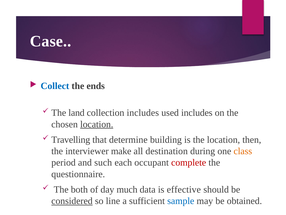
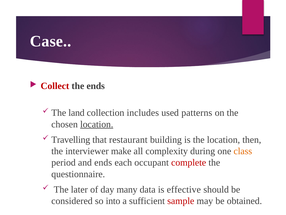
Collect colour: blue -> red (55, 86)
used includes: includes -> patterns (197, 113)
determine: determine -> restaurant (128, 139)
destination: destination -> complexity (167, 151)
and such: such -> ends (103, 162)
both: both -> later (79, 189)
much: much -> many (127, 189)
considered underline: present -> none (72, 201)
line: line -> into (113, 201)
sample colour: blue -> red (181, 201)
